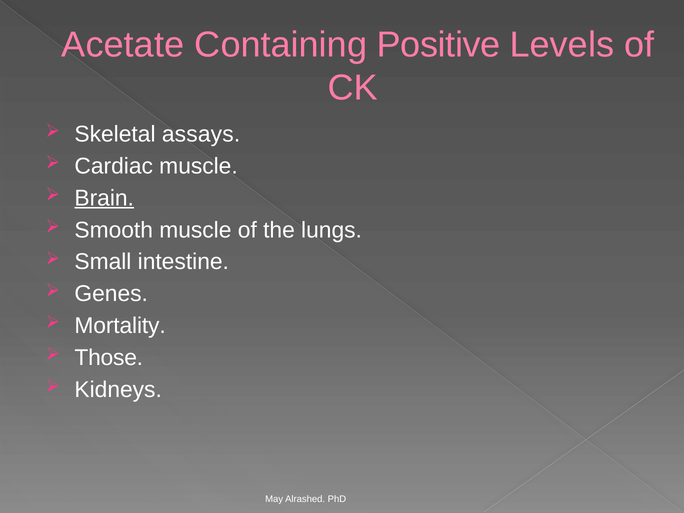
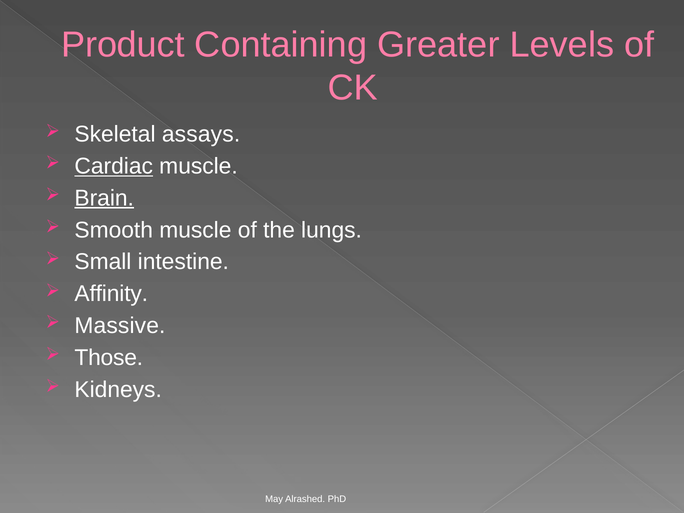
Acetate: Acetate -> Product (123, 45)
Positive: Positive -> Greater (438, 45)
Cardiac underline: none -> present (114, 166)
Genes: Genes -> Affinity (111, 294)
Mortality: Mortality -> Massive (120, 326)
